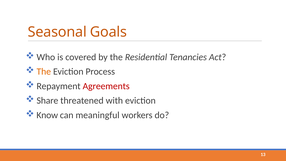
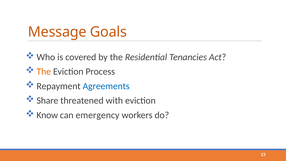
Seasonal: Seasonal -> Message (57, 32)
Agreements colour: red -> blue (106, 86)
meaningful: meaningful -> emergency (98, 115)
